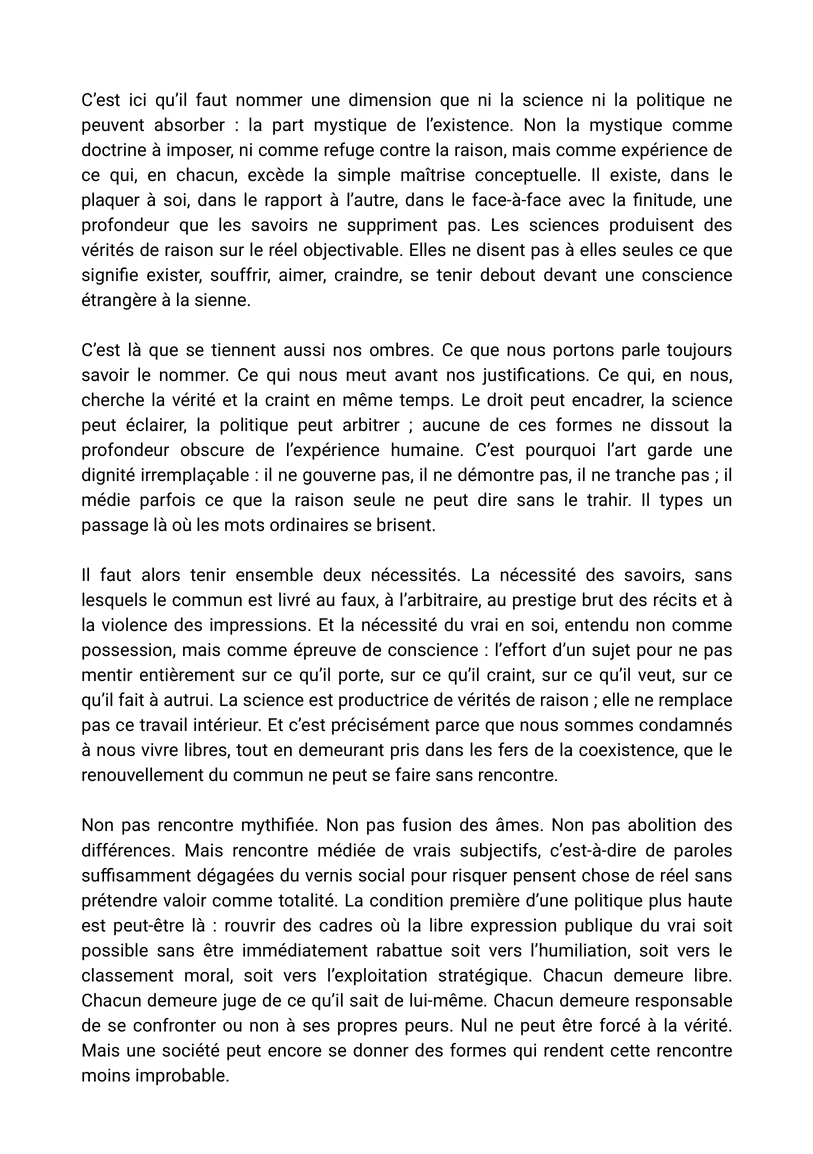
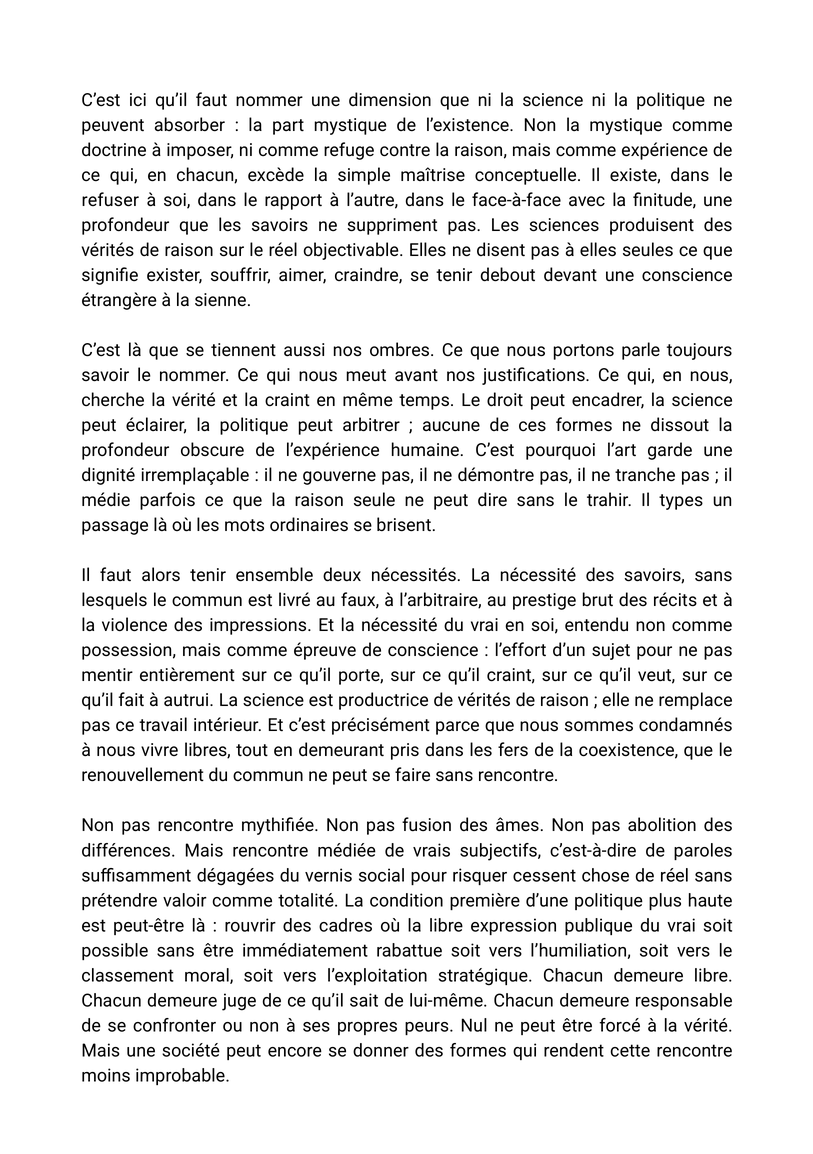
plaquer: plaquer -> refuser (110, 200)
pensent: pensent -> cessent (544, 876)
